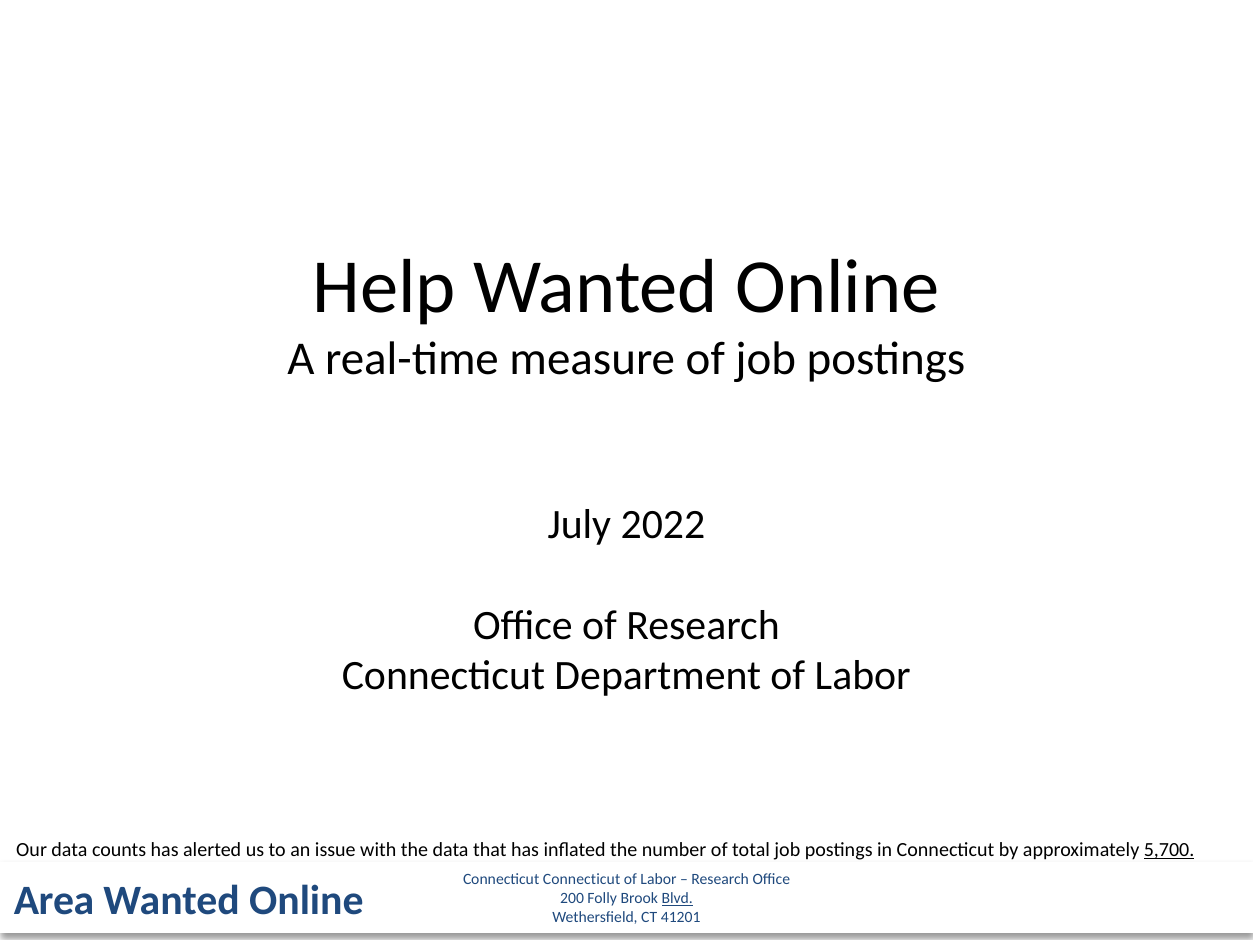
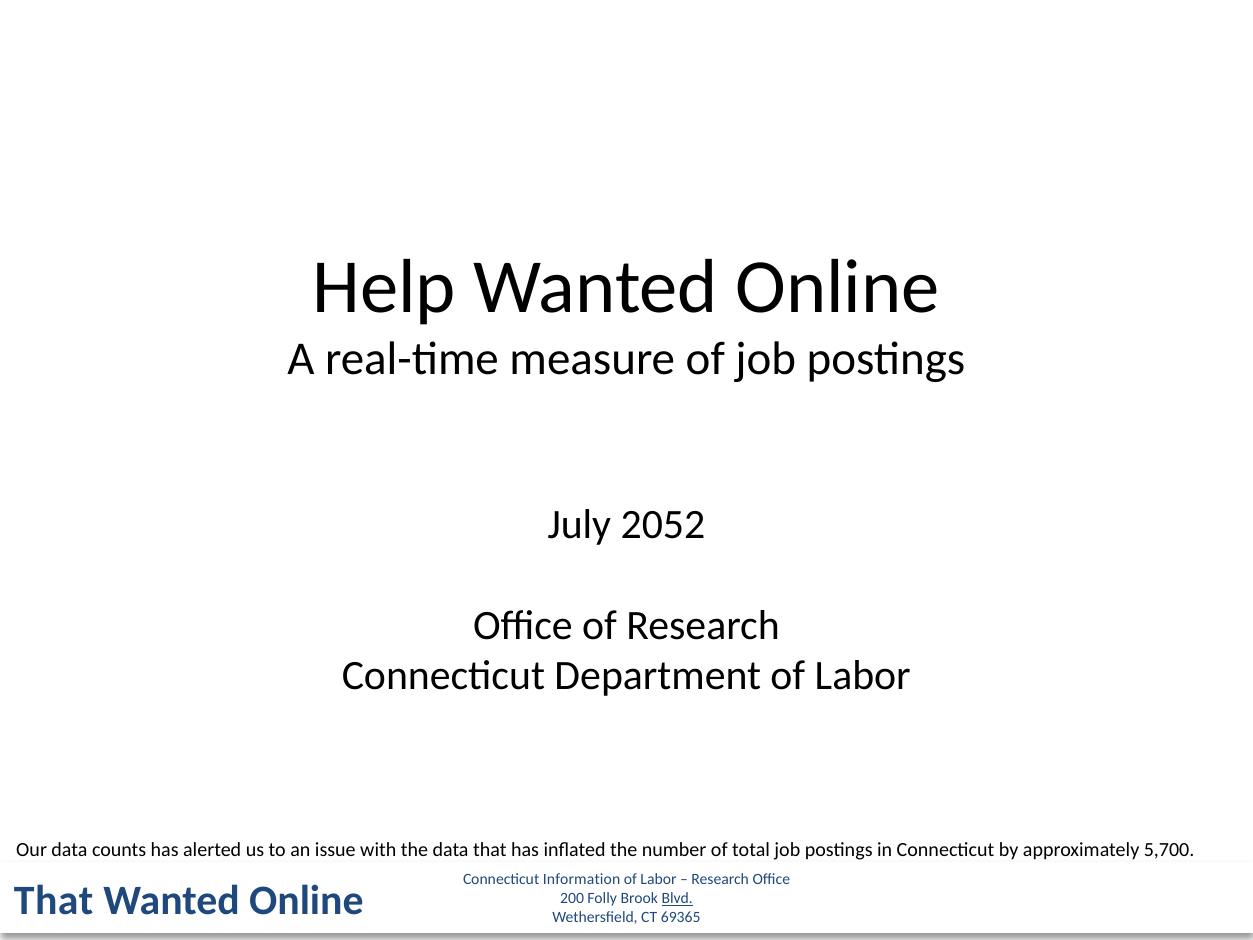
2022: 2022 -> 2052 (663, 525)
5,700 underline: present -> none (1169, 849)
Connecticut Connecticut: Connecticut -> Information (582, 879)
Area: Area -> That (54, 901)
41201: 41201 -> 69365 (681, 917)
